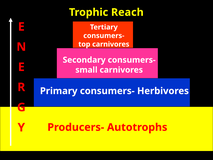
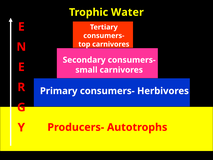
Reach: Reach -> Water (127, 12)
